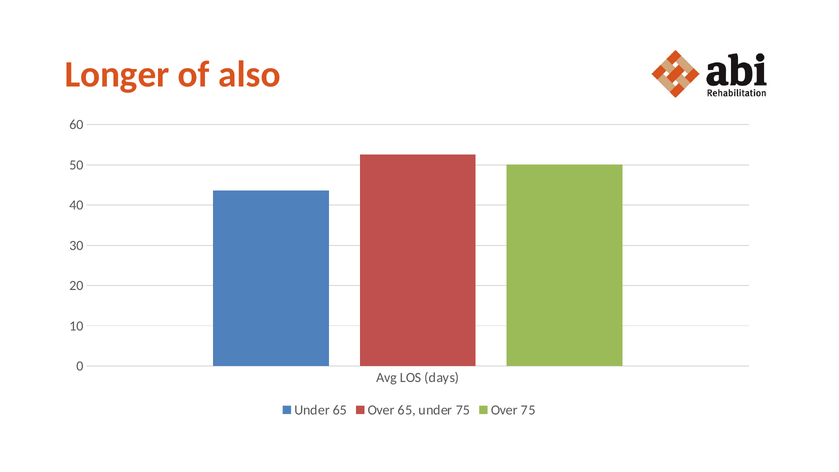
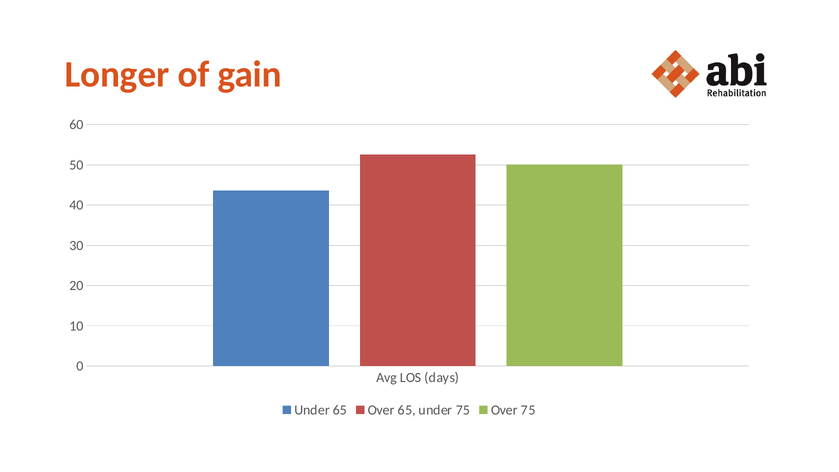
also: also -> gain (250, 74)
